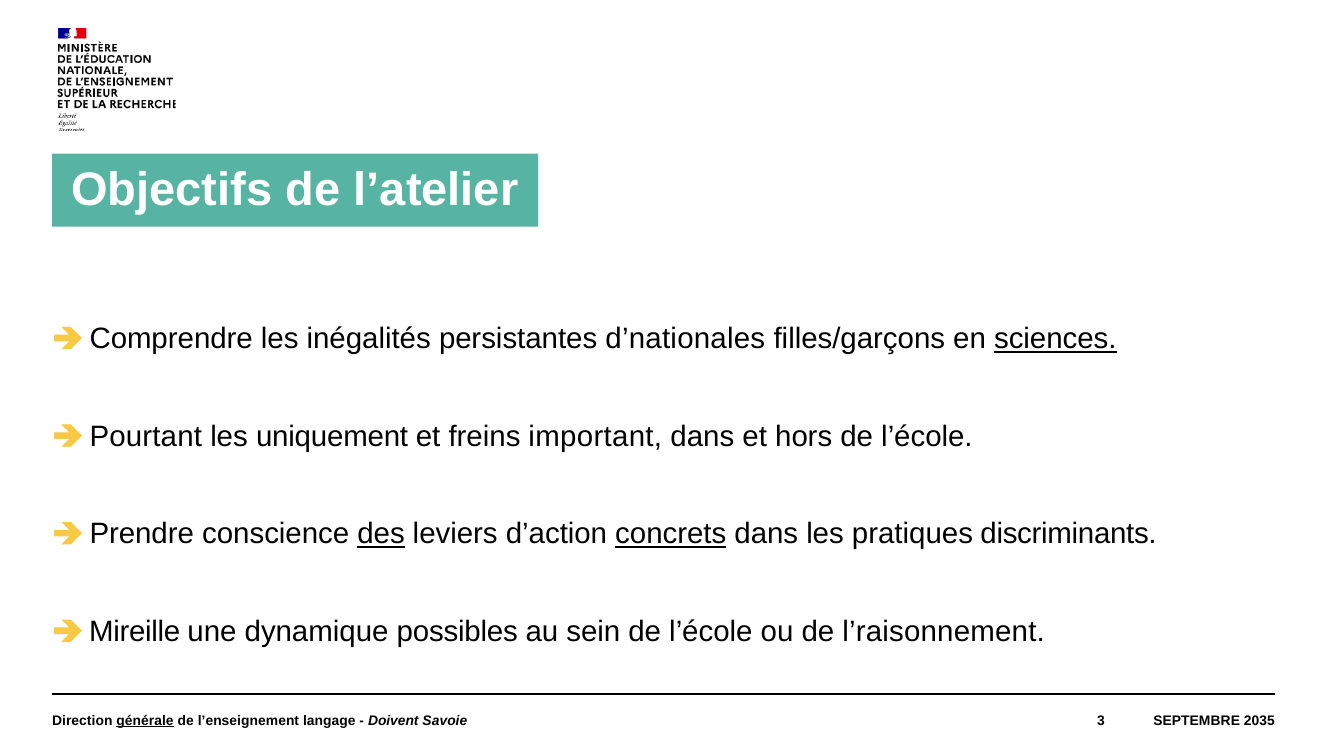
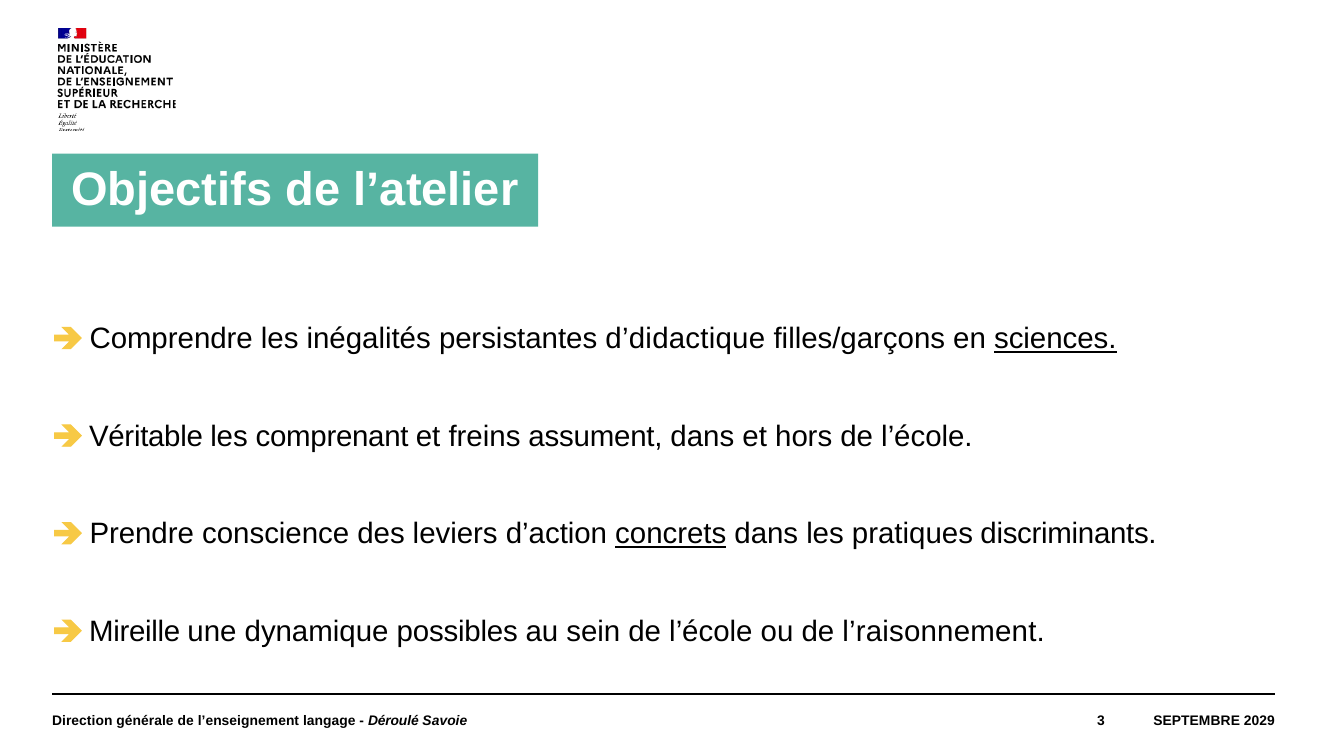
d’nationales: d’nationales -> d’didactique (685, 339)
Pourtant: Pourtant -> Véritable (146, 437)
uniquement: uniquement -> comprenant (332, 437)
important: important -> assument (596, 437)
des underline: present -> none (381, 534)
générale underline: present -> none (145, 721)
Doivent: Doivent -> Déroulé (393, 721)
2035: 2035 -> 2029 (1259, 721)
